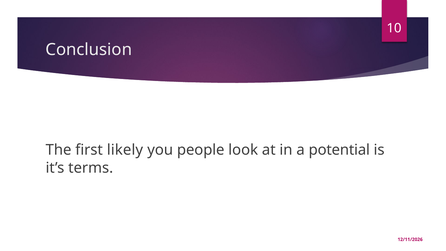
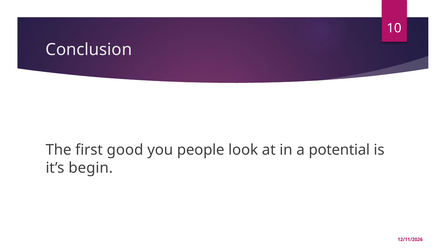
likely: likely -> good (125, 150)
terms: terms -> begin (91, 168)
